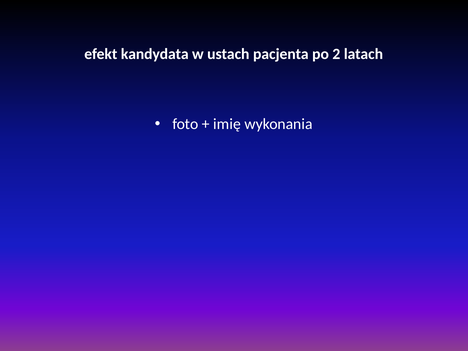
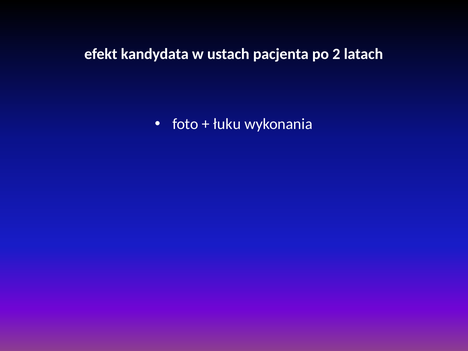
imię: imię -> łuku (227, 124)
